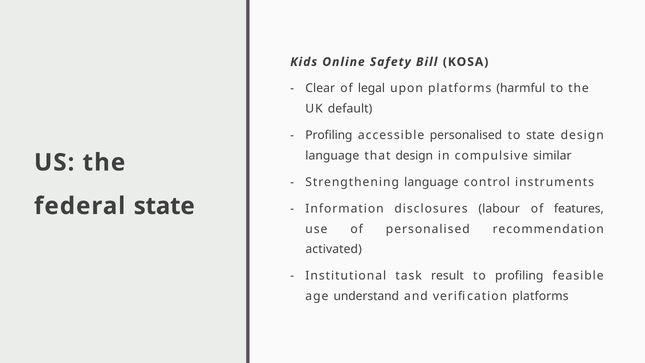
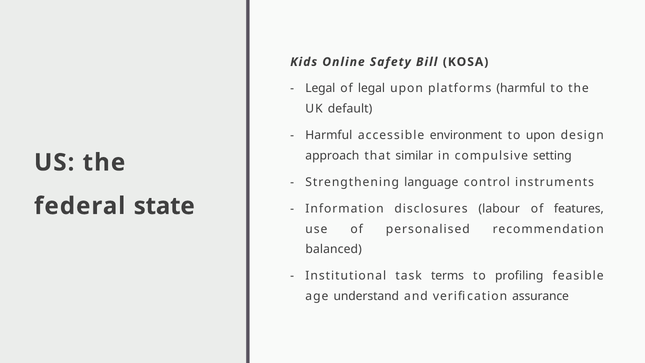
Clear: Clear -> Legal (320, 88)
Profiling: Profiling -> Harmful (329, 135)
accessible personalised: personalised -> environment (466, 135)
to state: state -> upon (541, 135)
language: language -> approach (332, 156)
that design: design -> similar (414, 156)
similar: similar -> setting (552, 156)
activated: activated -> balanced (334, 249)
result: result -> terms (447, 276)
verification platforms: platforms -> assurance (541, 296)
